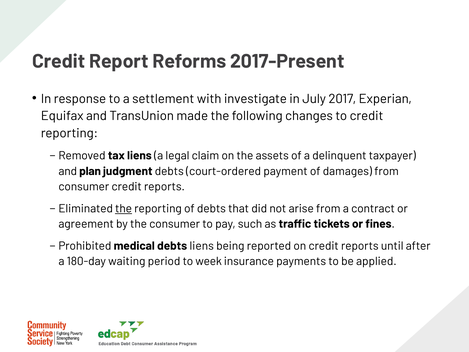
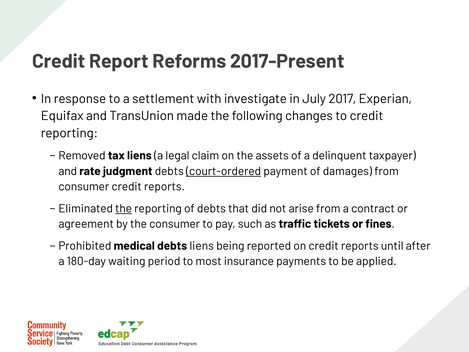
plan: plan -> rate (90, 171)
court-ordered underline: none -> present (224, 171)
week: week -> most (209, 261)
